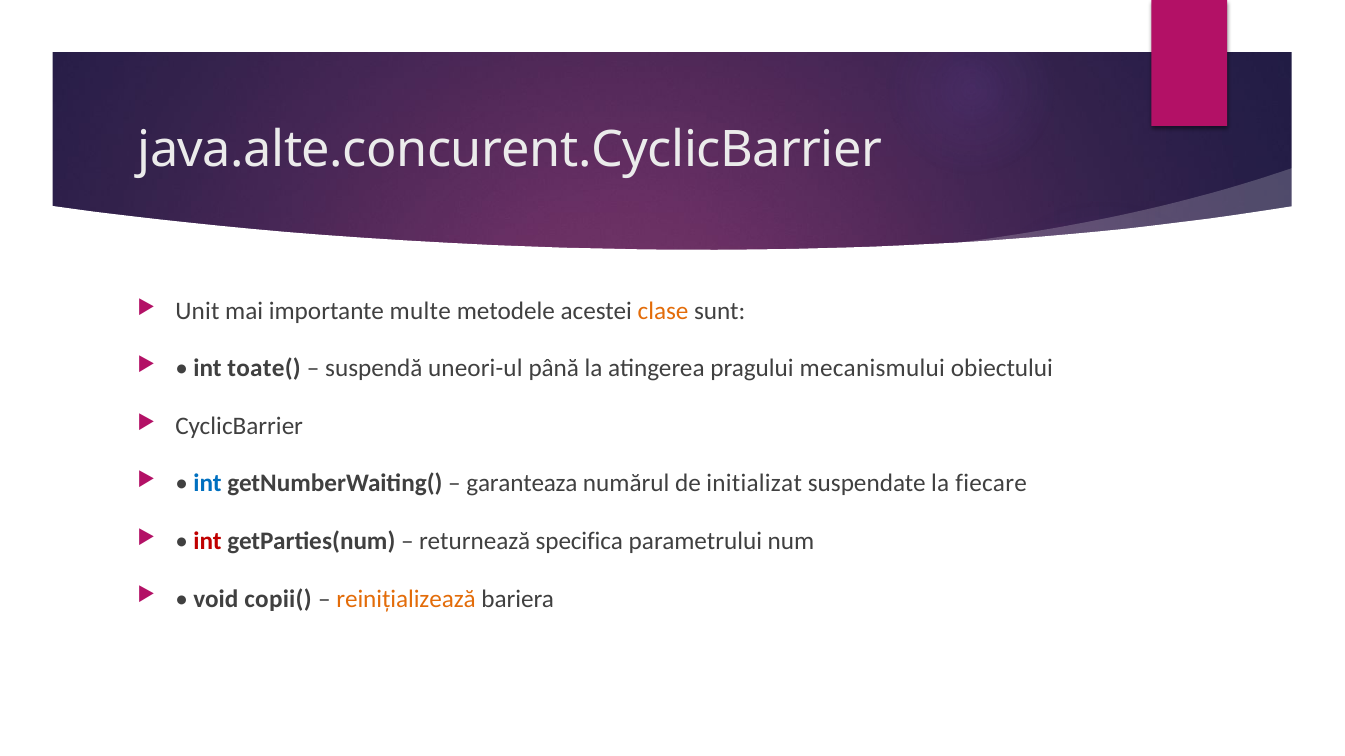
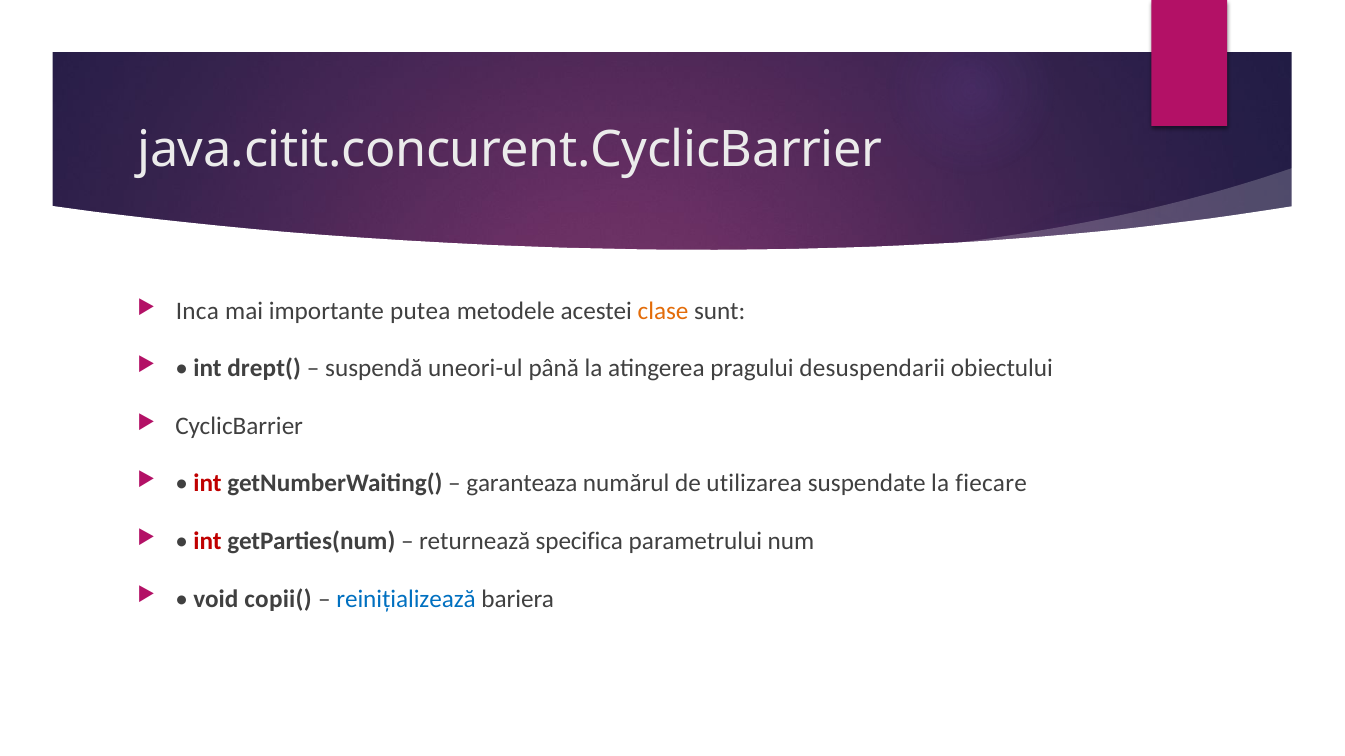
java.alte.concurent.CyclicBarrier: java.alte.concurent.CyclicBarrier -> java.citit.concurent.CyclicBarrier (510, 150)
Unit: Unit -> Inca (197, 311)
multe: multe -> putea (420, 311)
toate(: toate( -> drept( (264, 369)
mecanismului: mecanismului -> desuspendarii (872, 369)
int colour: blue -> red (208, 484)
initializat: initializat -> utilizarea (754, 484)
reinițializează colour: orange -> blue (406, 599)
